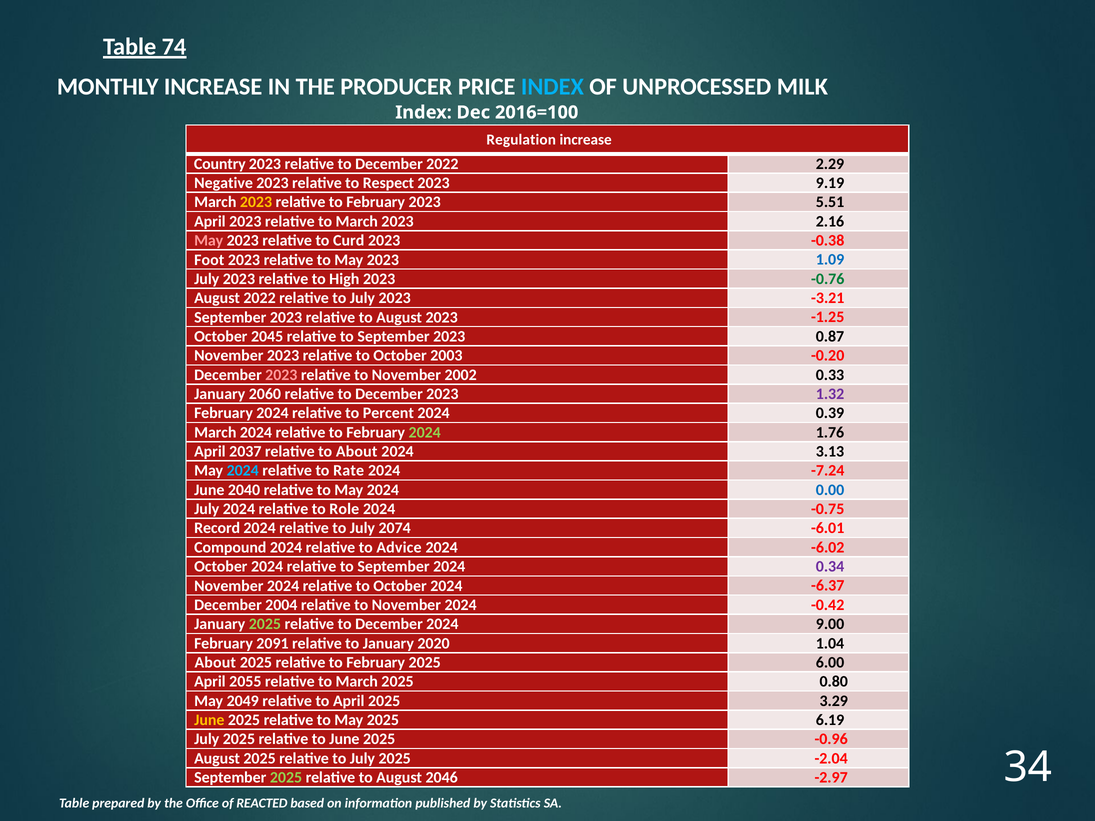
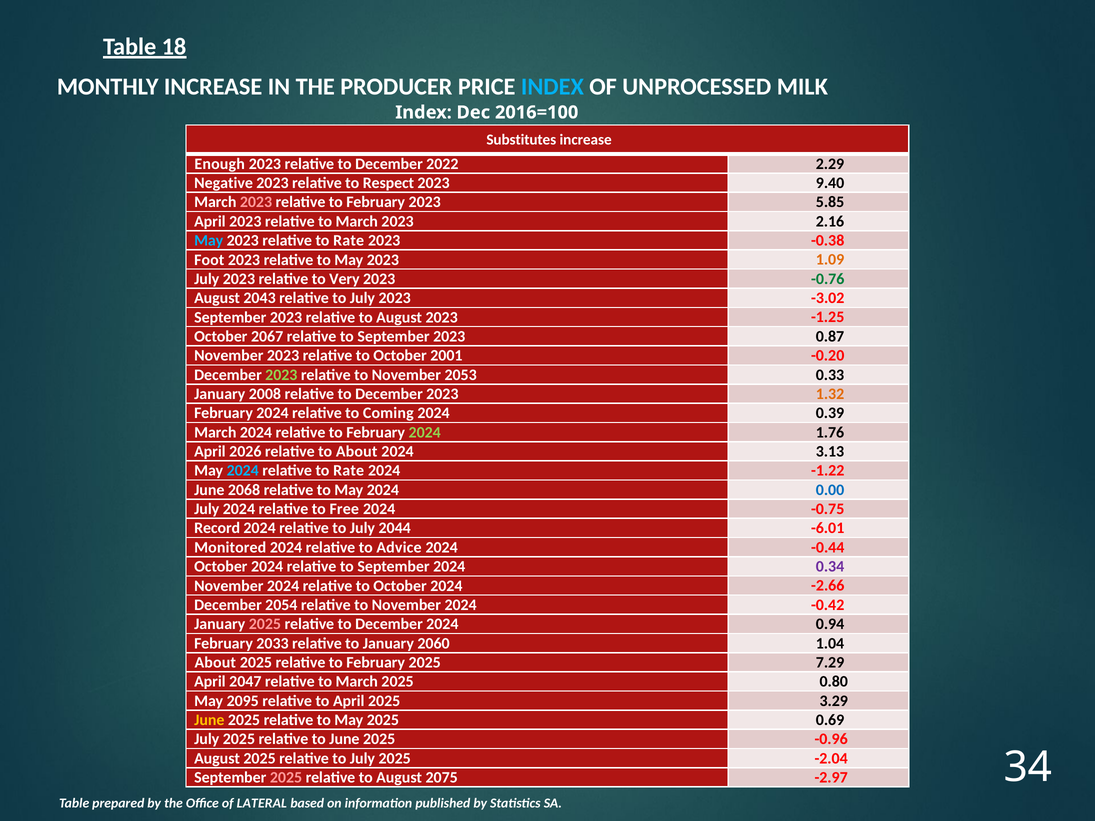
74: 74 -> 18 (174, 47)
Regulation: Regulation -> Substitutes (521, 140)
Country: Country -> Enough (220, 164)
9.19: 9.19 -> 9.40 (830, 183)
2023 colour: yellow -> pink (256, 202)
5.51: 5.51 -> 5.85 (830, 202)
May colour: pink -> light blue (209, 241)
2023 relative to Curd: Curd -> Rate (349, 241)
1.09 colour: blue -> orange (830, 260)
High: High -> Very (344, 279)
August 2022: 2022 -> 2043 (260, 298)
-3.21: -3.21 -> -3.02 (828, 298)
2045: 2045 -> 2067 (267, 337)
2003: 2003 -> 2001 (446, 356)
2023 colour: pink -> light green (281, 375)
2002: 2002 -> 2053 (461, 375)
2060: 2060 -> 2008 (265, 394)
1.32 colour: purple -> orange (830, 394)
Percent: Percent -> Coming (388, 413)
2037: 2037 -> 2026 (245, 452)
-7.24: -7.24 -> -1.22 (828, 471)
2040: 2040 -> 2068 (244, 490)
Role: Role -> Free (344, 509)
2074: 2074 -> 2044 (395, 528)
Compound: Compound -> Monitored (230, 548)
-6.02: -6.02 -> -0.44 (828, 548)
-6.37: -6.37 -> -2.66 (828, 586)
2004: 2004 -> 2054 (281, 605)
2025 colour: light green -> pink (265, 624)
9.00: 9.00 -> 0.94 (830, 624)
2091: 2091 -> 2033 (273, 644)
2020: 2020 -> 2060 (434, 644)
6.00: 6.00 -> 7.29 (830, 663)
2055: 2055 -> 2047 (245, 682)
2049: 2049 -> 2095 (243, 701)
6.19: 6.19 -> 0.69 (830, 720)
2025 colour: light green -> pink (286, 778)
2046: 2046 -> 2075 (442, 778)
REACTED: REACTED -> LATERAL (262, 803)
